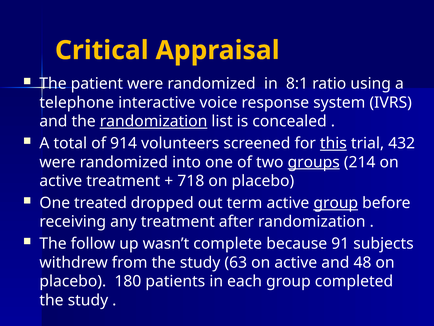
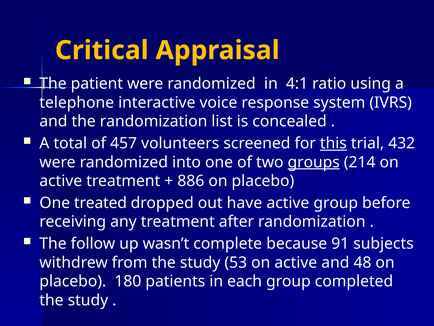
8:1: 8:1 -> 4:1 (297, 84)
randomization underline: present -> none (154, 121)
914: 914 -> 457 (124, 143)
718: 718 -> 886 (191, 181)
term: term -> have (245, 203)
group underline: present -> none (336, 203)
63: 63 -> 53 (236, 262)
